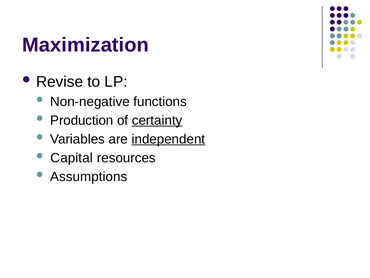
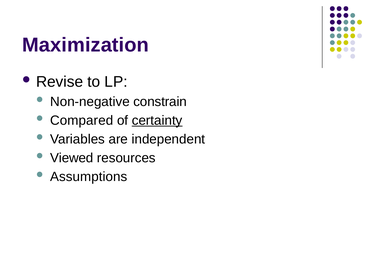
functions: functions -> constrain (160, 102)
Production: Production -> Compared (82, 120)
independent underline: present -> none (168, 139)
Capital: Capital -> Viewed (72, 158)
